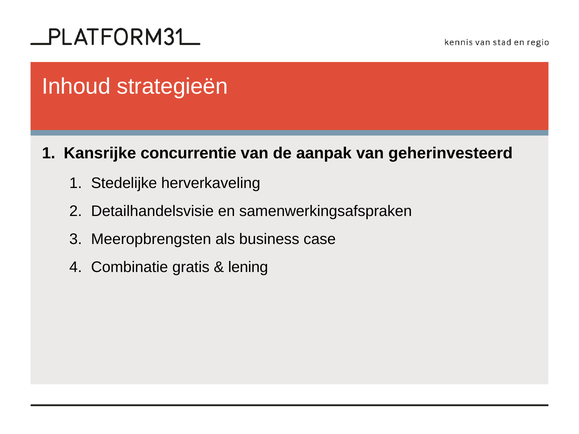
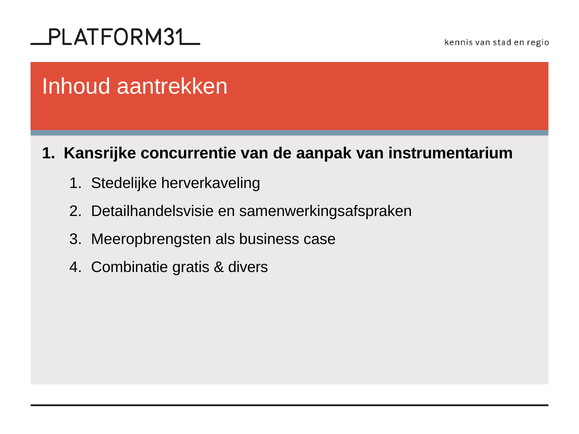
strategieën: strategieën -> aantrekken (172, 86)
geherinvesteerd: geherinvesteerd -> instrumentarium (451, 153)
lening: lening -> divers (248, 267)
